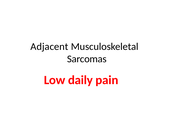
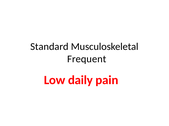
Adjacent: Adjacent -> Standard (49, 47)
Sarcomas: Sarcomas -> Frequent (87, 59)
